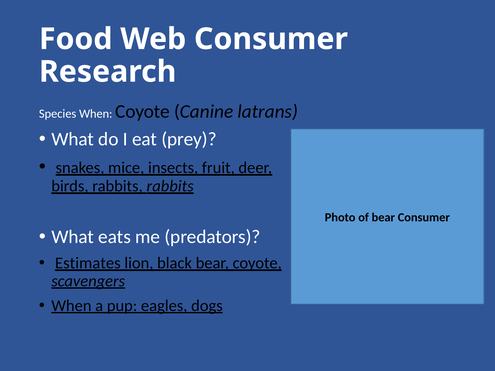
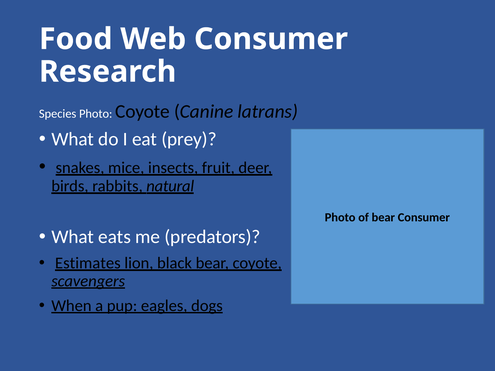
Species When: When -> Photo (96, 114)
rabbits rabbits: rabbits -> natural (170, 186)
